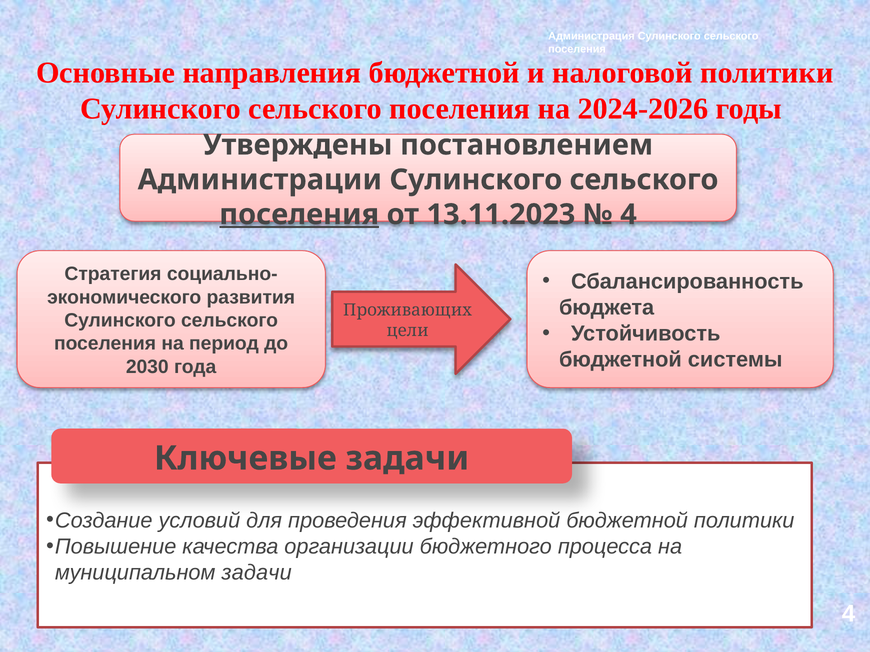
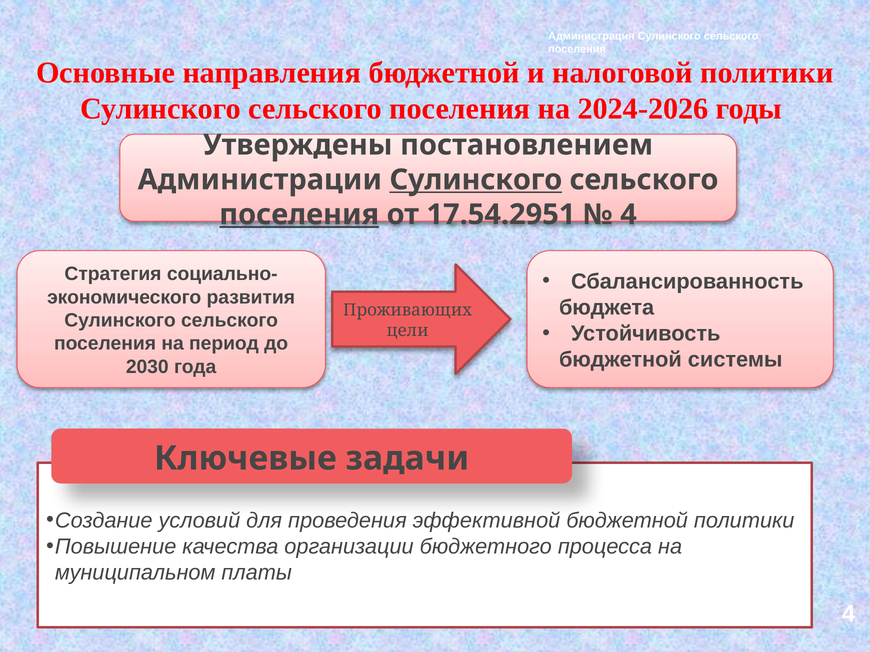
Сулинского underline: none -> present (476, 180)
13.11.2023: 13.11.2023 -> 17.54.2951 (501, 215)
муниципальном задачи: задачи -> платы (257, 573)
